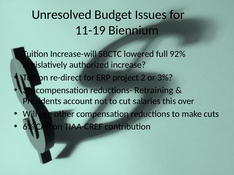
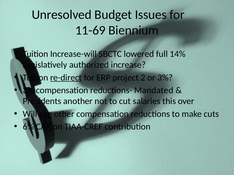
11-19: 11-19 -> 11-69 (90, 30)
92%: 92% -> 14% (178, 54)
re-direct underline: none -> present (66, 78)
Retraining: Retraining -> Mandated (154, 90)
account: account -> another (78, 101)
